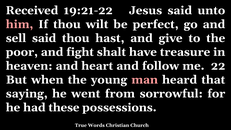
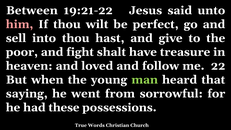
Received: Received -> Between (32, 10)
sell said: said -> into (44, 38)
heart: heart -> loved (97, 66)
man colour: pink -> light green (145, 80)
